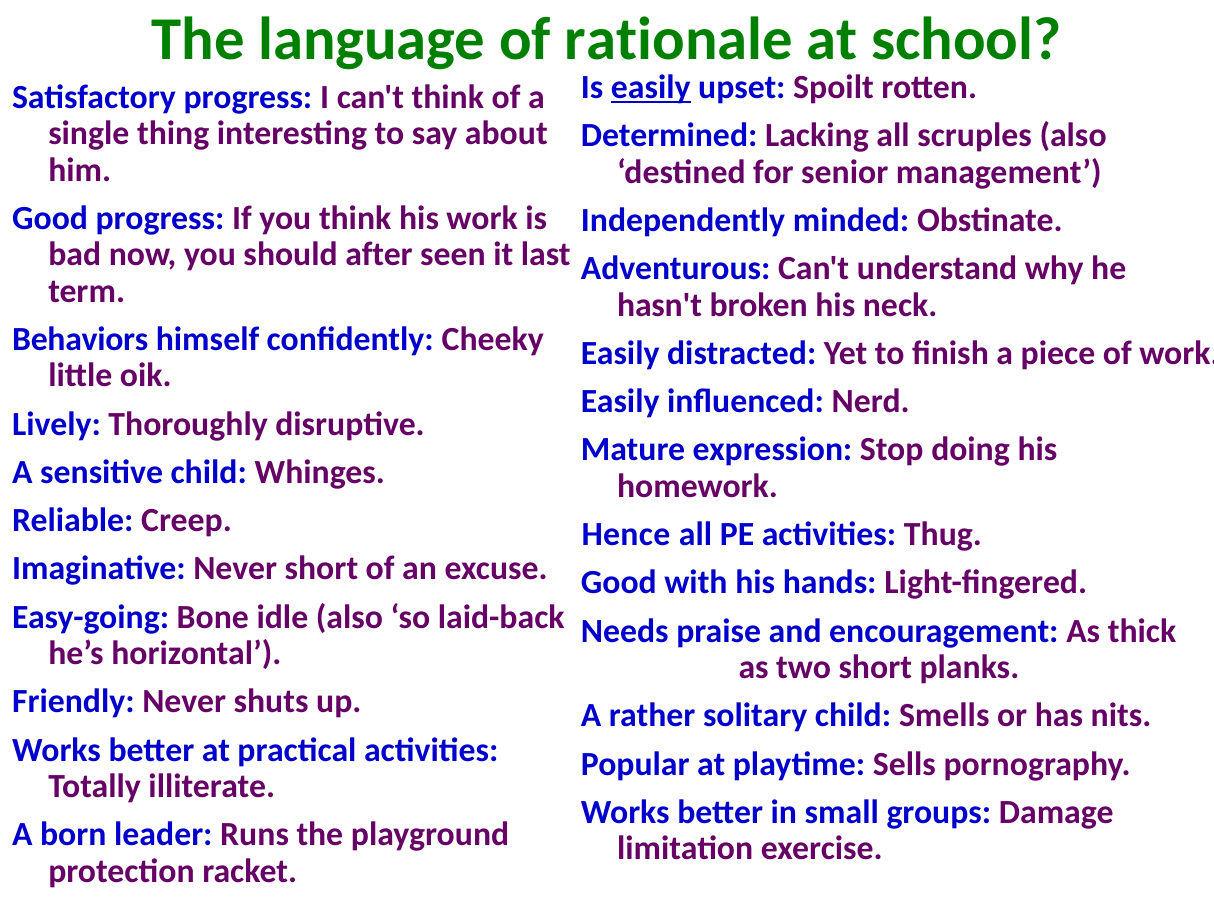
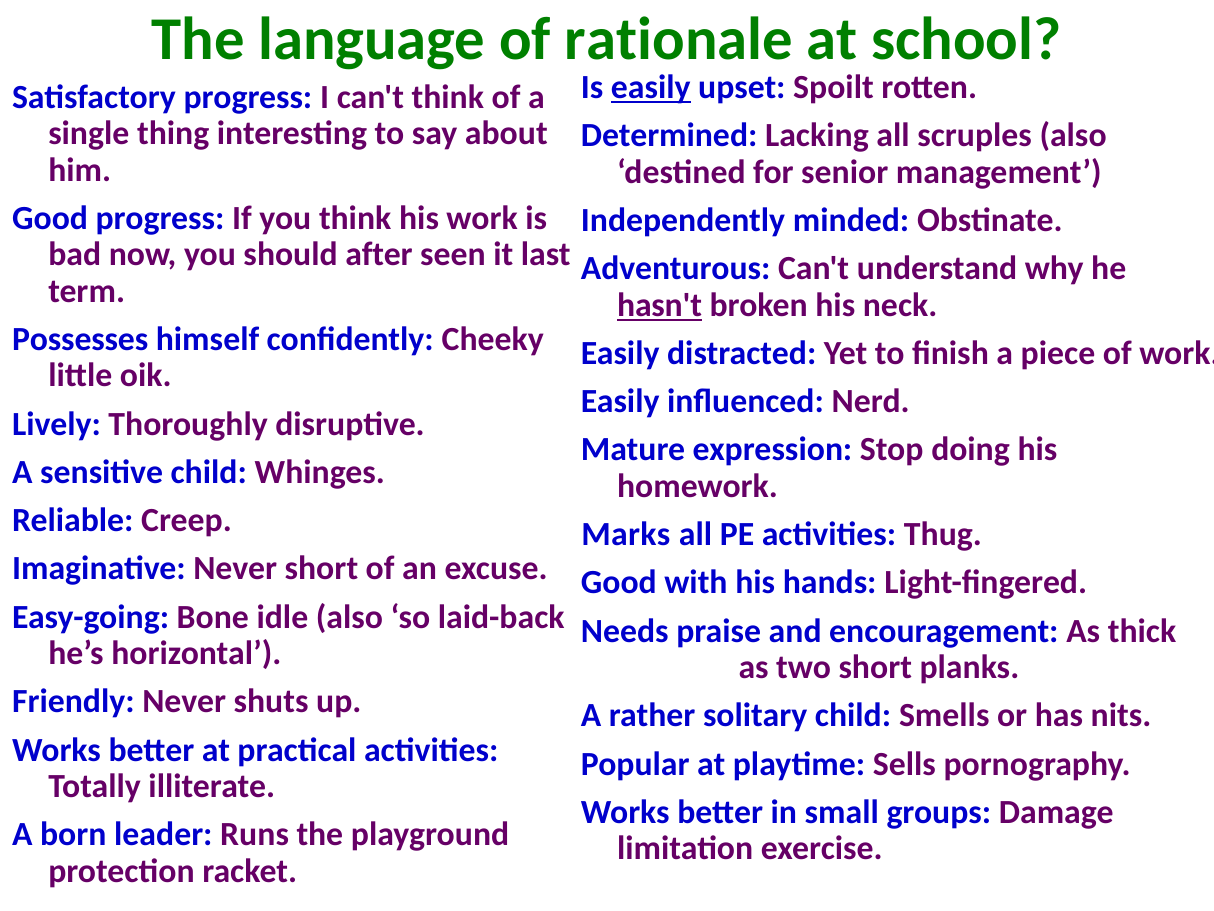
hasn't underline: none -> present (660, 305)
Behaviors: Behaviors -> Possesses (80, 339)
Hence: Hence -> Marks (626, 534)
